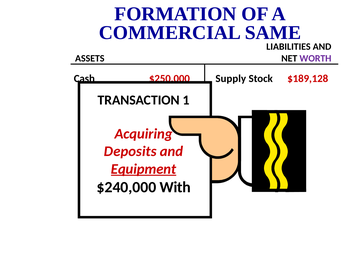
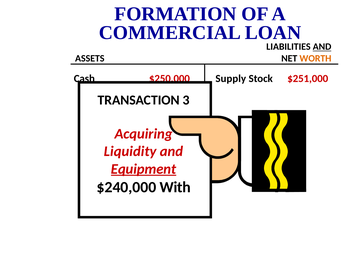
SAME: SAME -> LOAN (273, 33)
AND underline: none -> present (322, 47)
WORTH colour: purple -> orange (315, 58)
$189,128: $189,128 -> $251,000 (308, 79)
1: 1 -> 3 (186, 100)
Deposits: Deposits -> Liquidity (130, 151)
